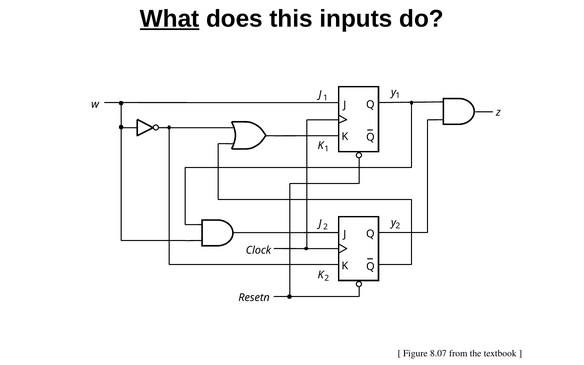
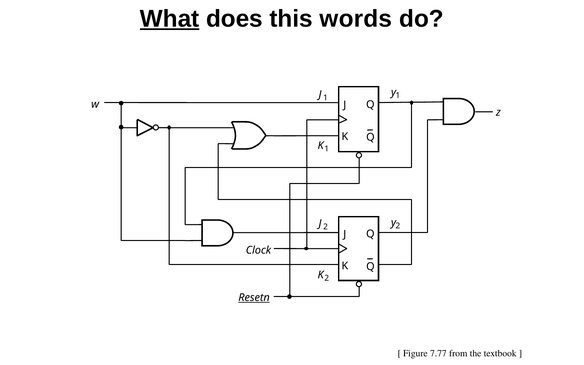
inputs: inputs -> words (356, 19)
Resetn underline: none -> present (254, 298)
8.07: 8.07 -> 7.77 (438, 353)
